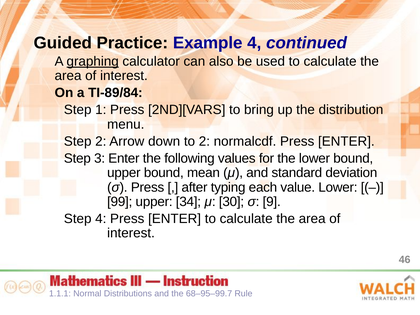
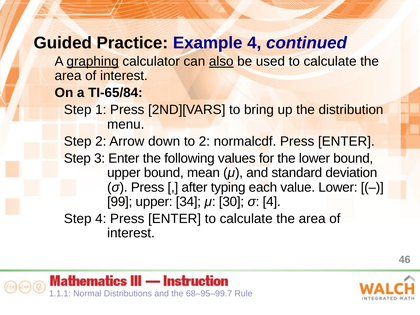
also underline: none -> present (221, 61)
TI-89/84: TI-89/84 -> TI-65/84 (115, 93)
σ 9: 9 -> 4 (272, 202)
